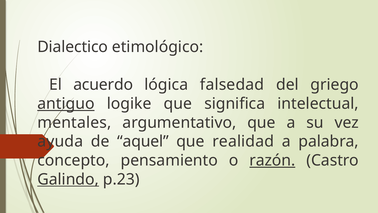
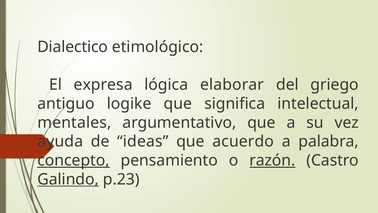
acuerdo: acuerdo -> expresa (103, 85)
falsedad: falsedad -> elaborar (232, 85)
antiguo underline: present -> none (66, 103)
aquel: aquel -> ideas (143, 141)
realidad: realidad -> acuerdo (243, 141)
concepto underline: none -> present (74, 160)
